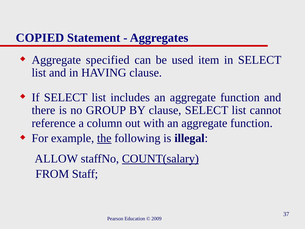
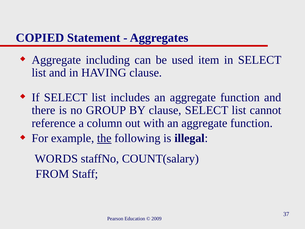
specified: specified -> including (108, 60)
ALLOW: ALLOW -> WORDS (56, 159)
COUNT(salary underline: present -> none (160, 159)
